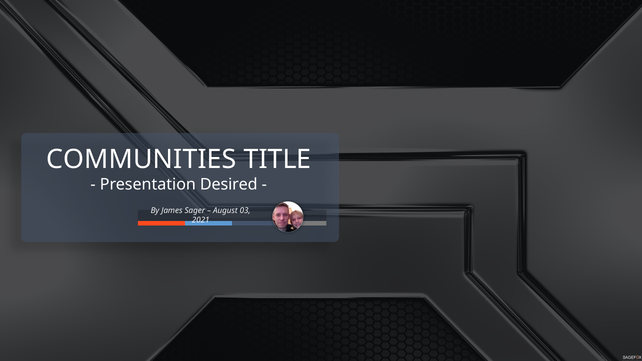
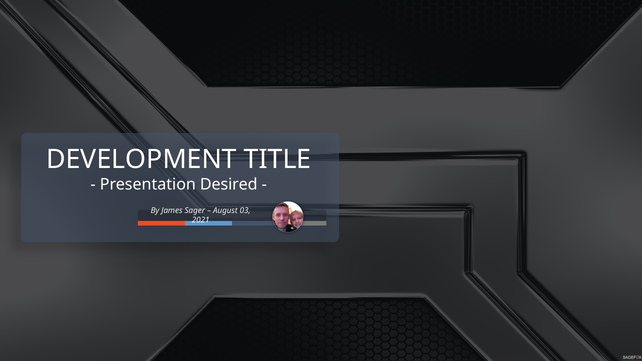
COMMUNITIES: COMMUNITIES -> DEVELOPMENT (141, 160)
